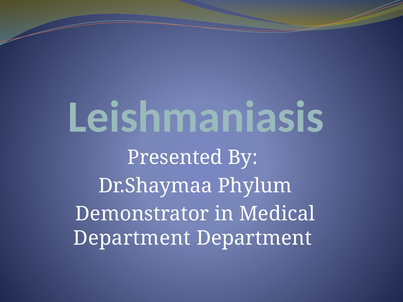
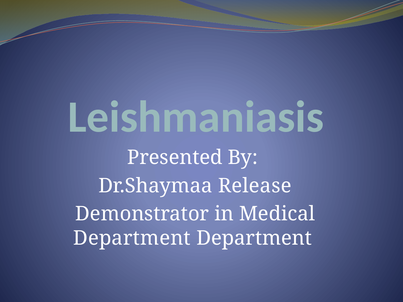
Phylum: Phylum -> Release (255, 186)
